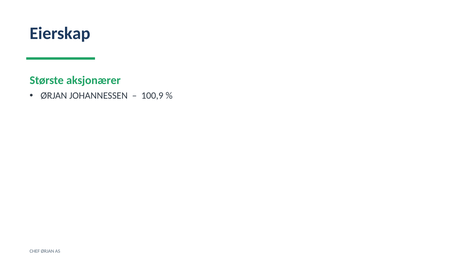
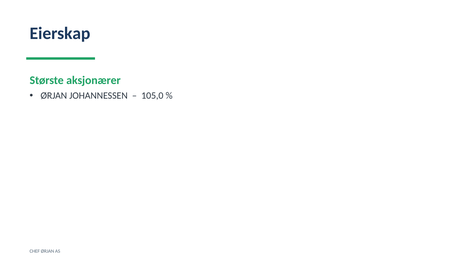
100,9: 100,9 -> 105,0 (152, 96)
